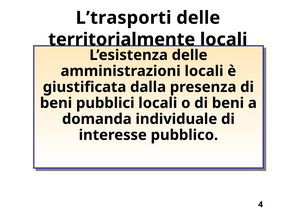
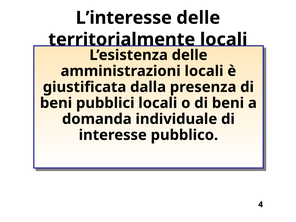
L’trasporti: L’trasporti -> L’interesse (124, 18)
